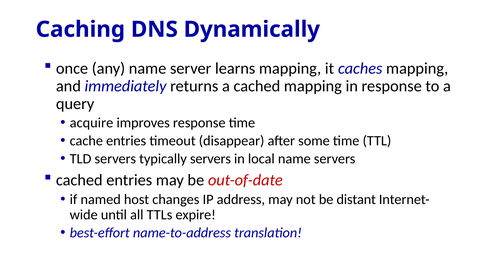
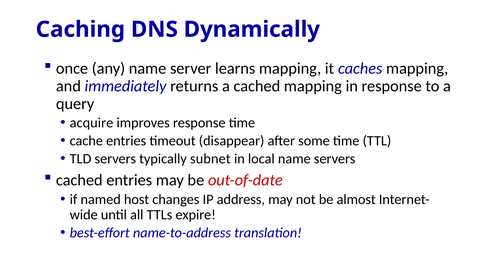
typically servers: servers -> subnet (210, 159)
distant: distant -> almost (356, 199)
